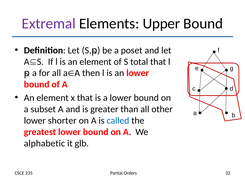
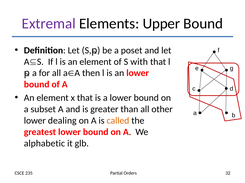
total: total -> with (139, 62)
shorter: shorter -> dealing (62, 121)
called colour: blue -> orange (118, 121)
